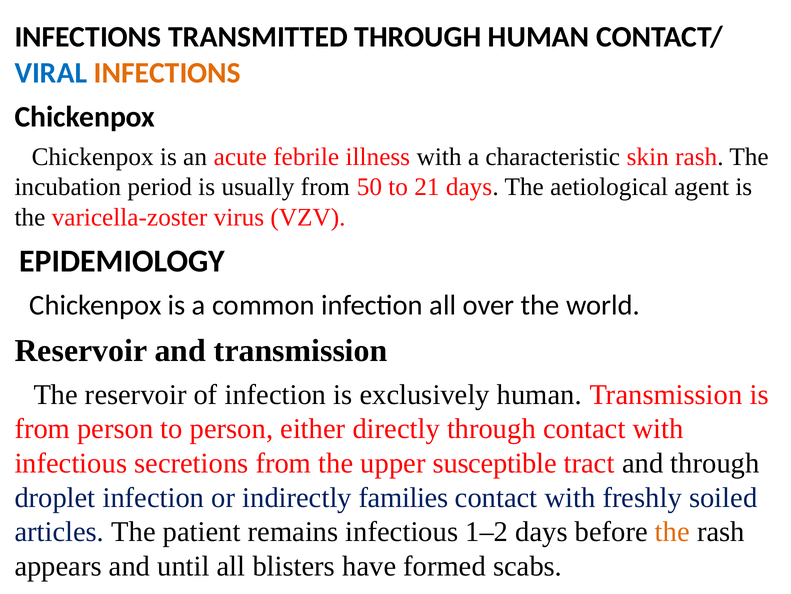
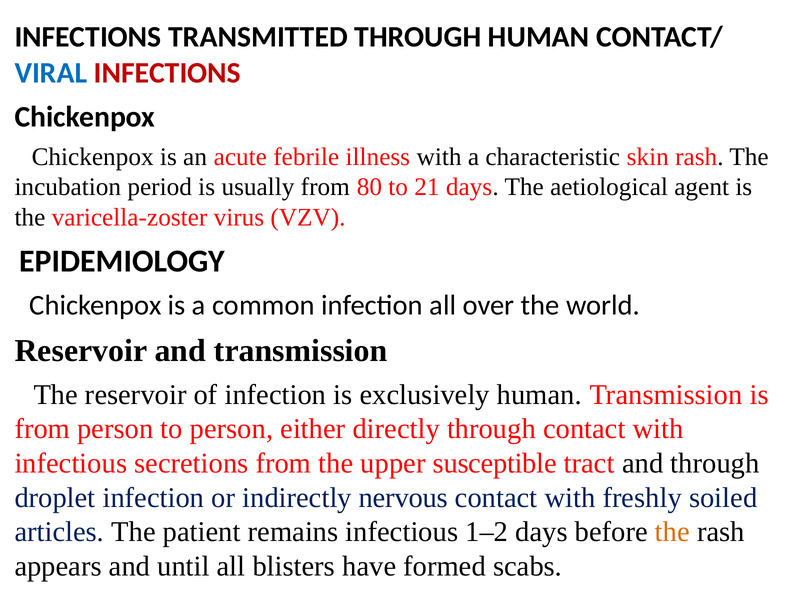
INFECTIONS colour: orange -> red (167, 73)
50: 50 -> 80 (369, 187)
families: families -> nervous (403, 497)
